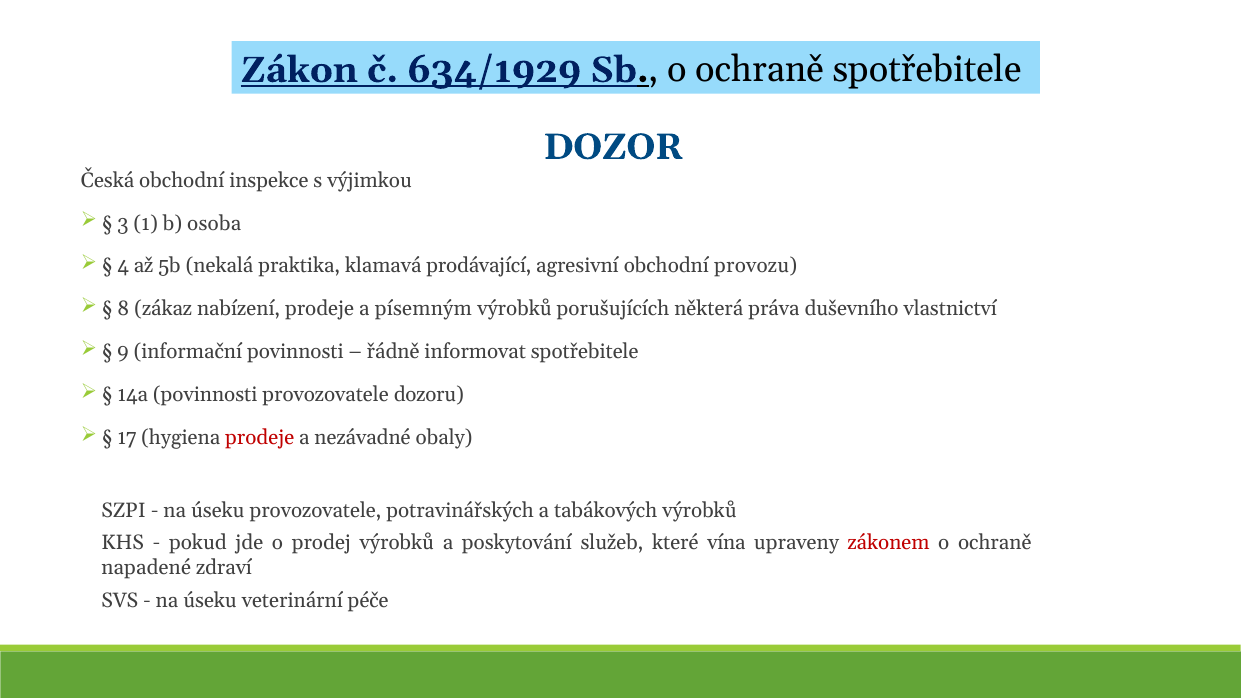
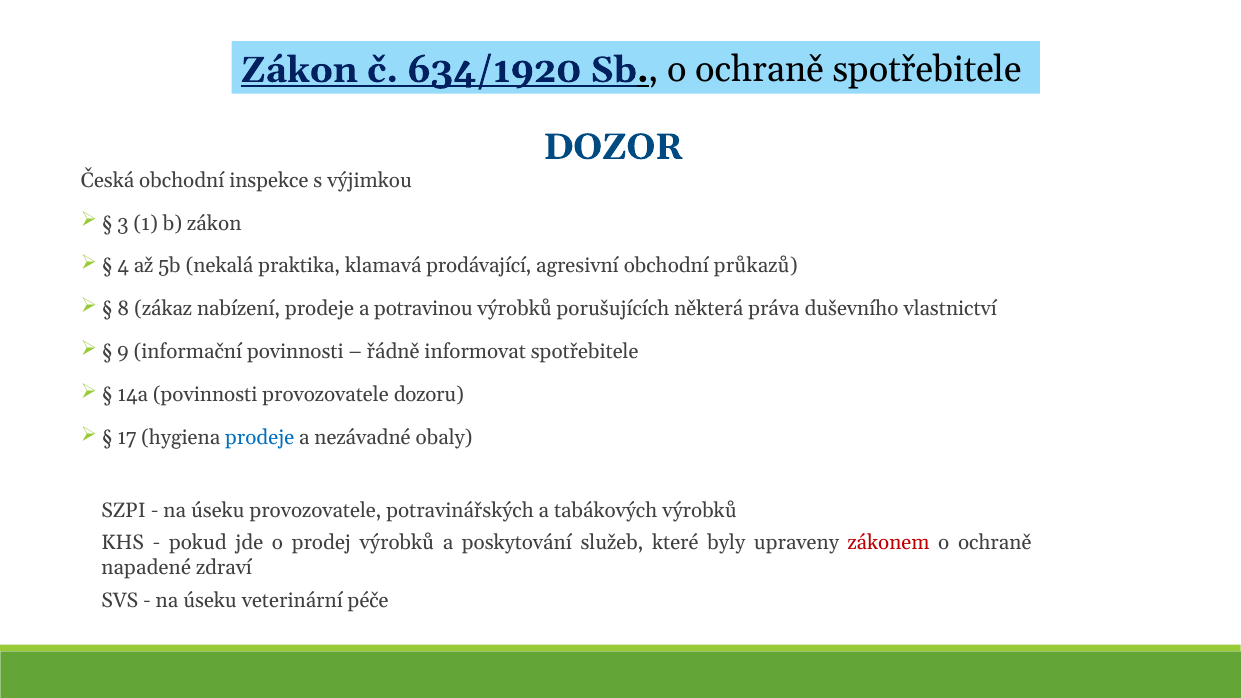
634/1929: 634/1929 -> 634/1920 (494, 70)
b osoba: osoba -> zákon (214, 223)
provozu: provozu -> průkazů (756, 266)
písemným: písemným -> potravinou (423, 309)
prodeje colour: red -> blue (260, 438)
vína: vína -> byly (726, 543)
